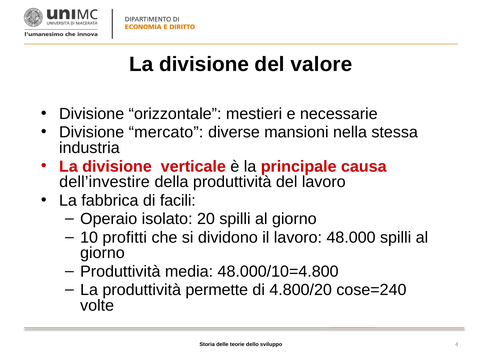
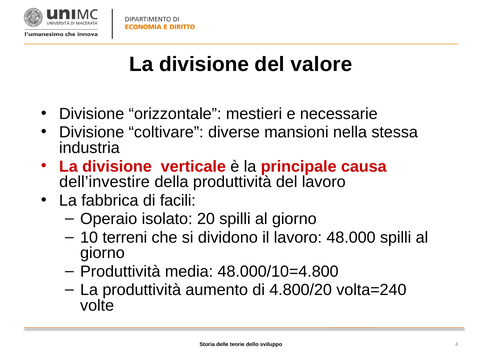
mercato: mercato -> coltivare (166, 133)
profitti: profitti -> terreni (125, 238)
permette: permette -> aumento (217, 290)
cose=240: cose=240 -> volta=240 (371, 290)
